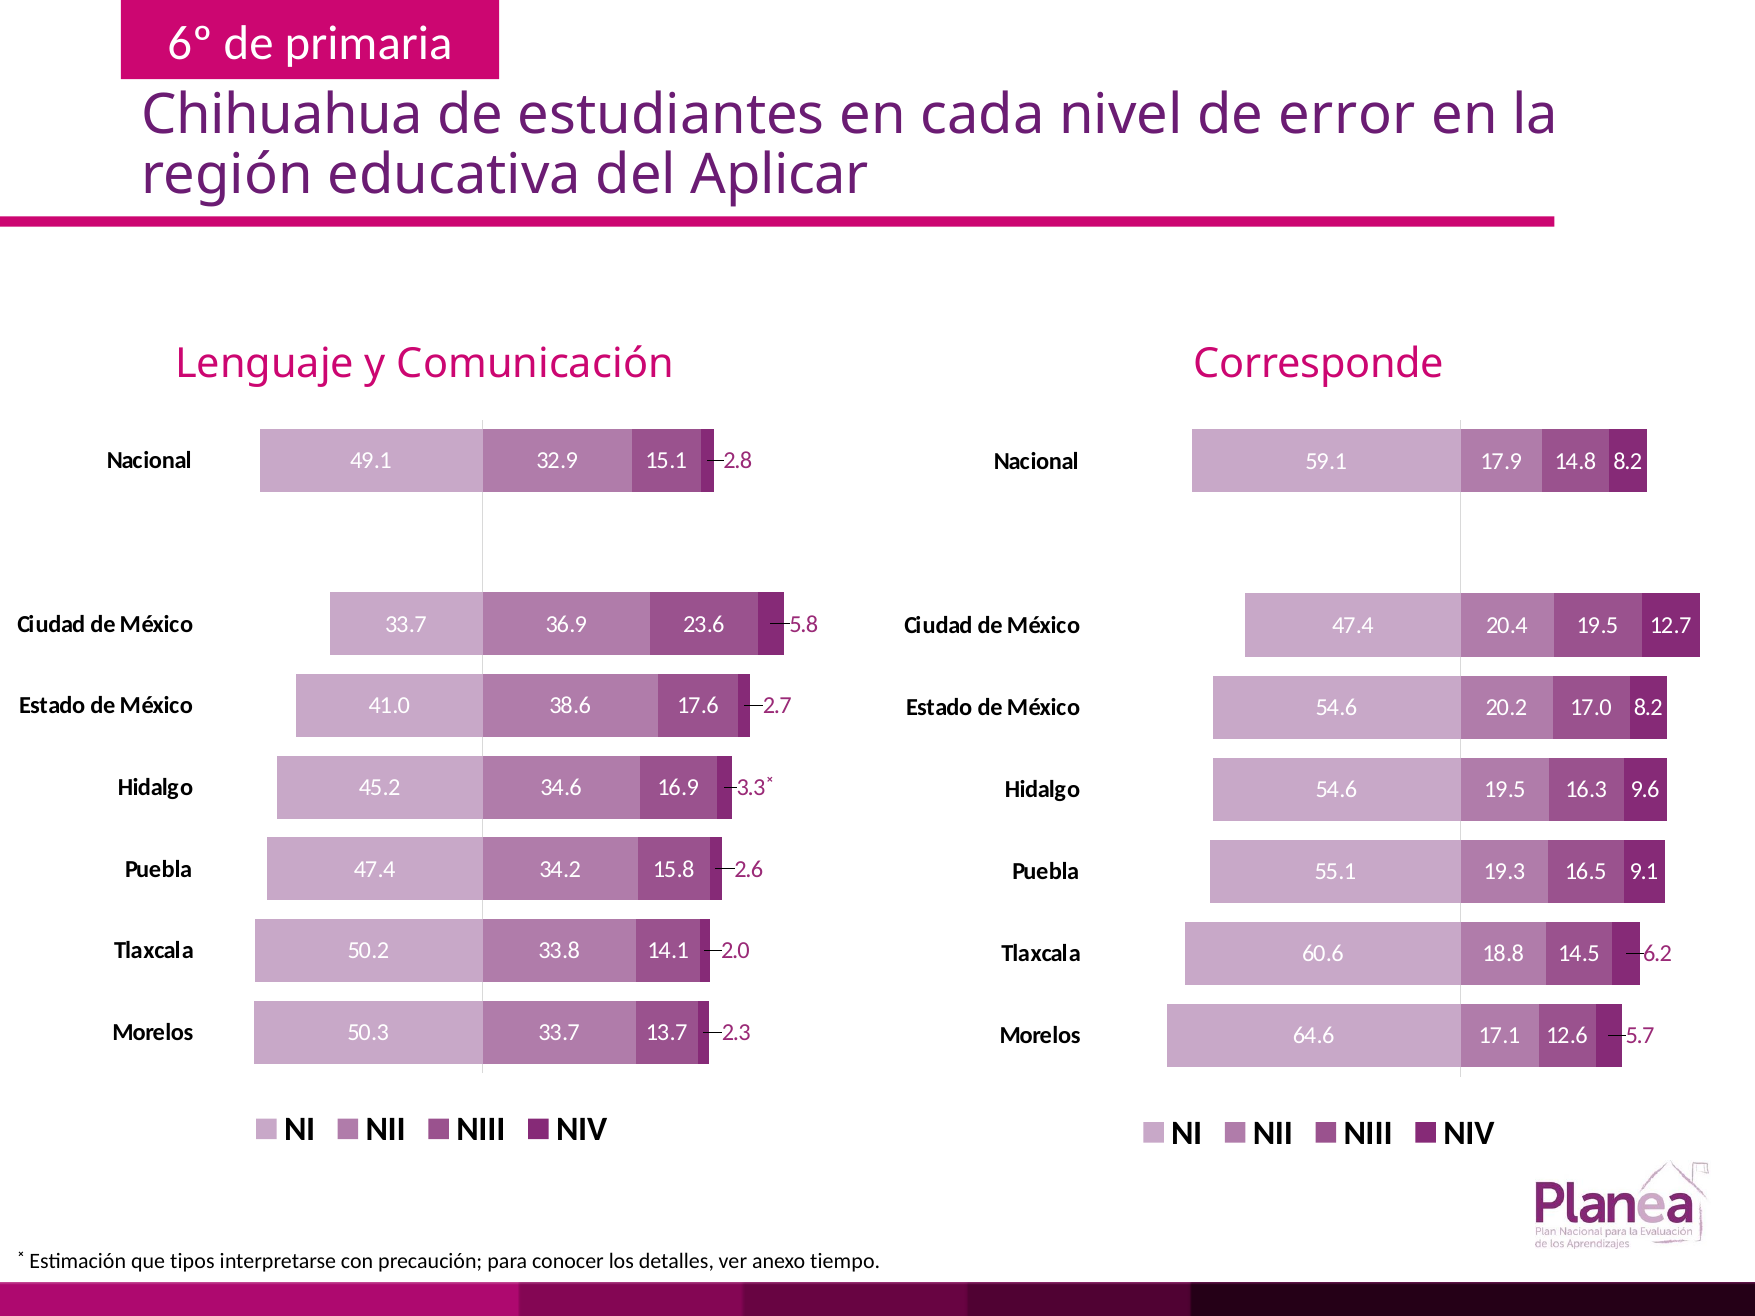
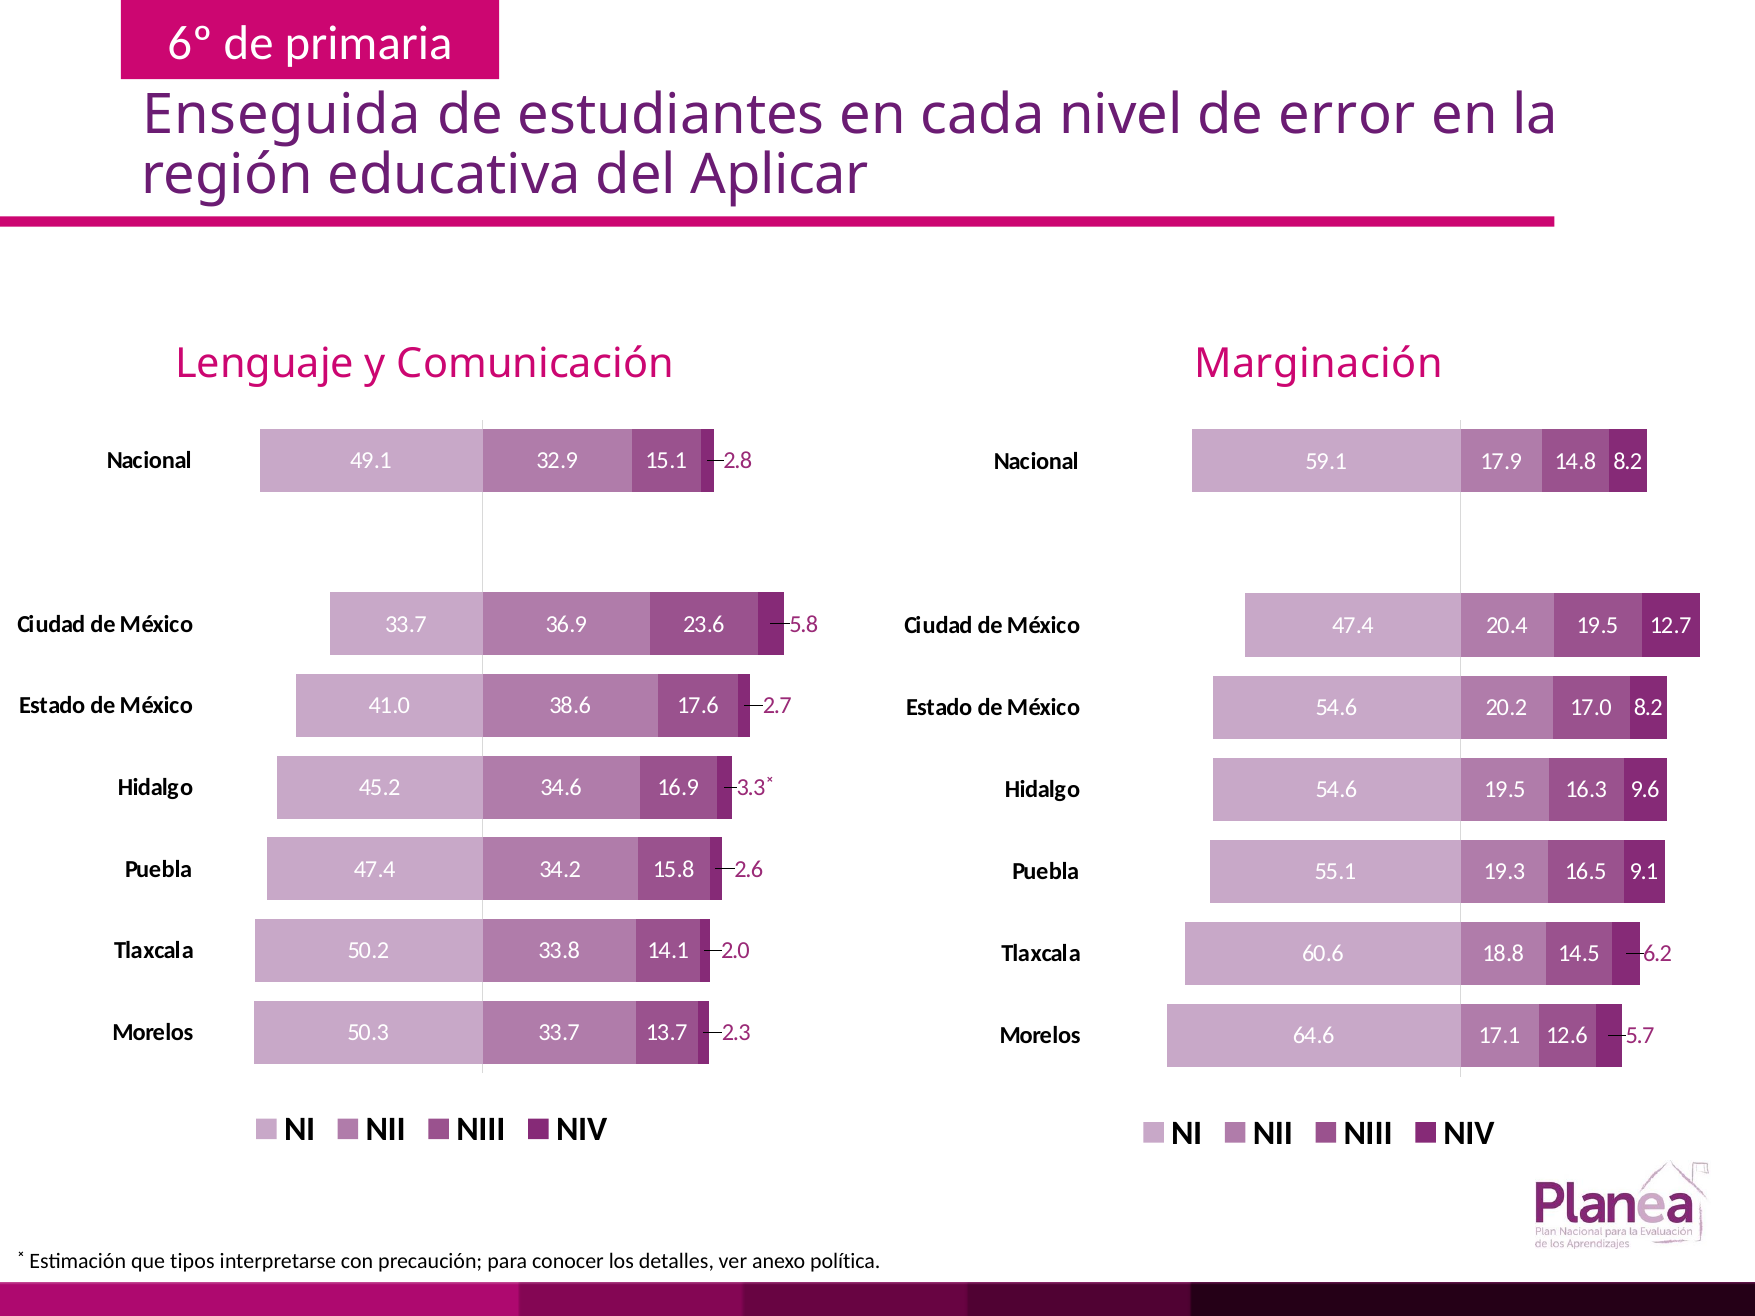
Chihuahua: Chihuahua -> Enseguida (282, 115)
Corresponde: Corresponde -> Marginación (1319, 364)
tiempo: tiempo -> política (845, 1262)
